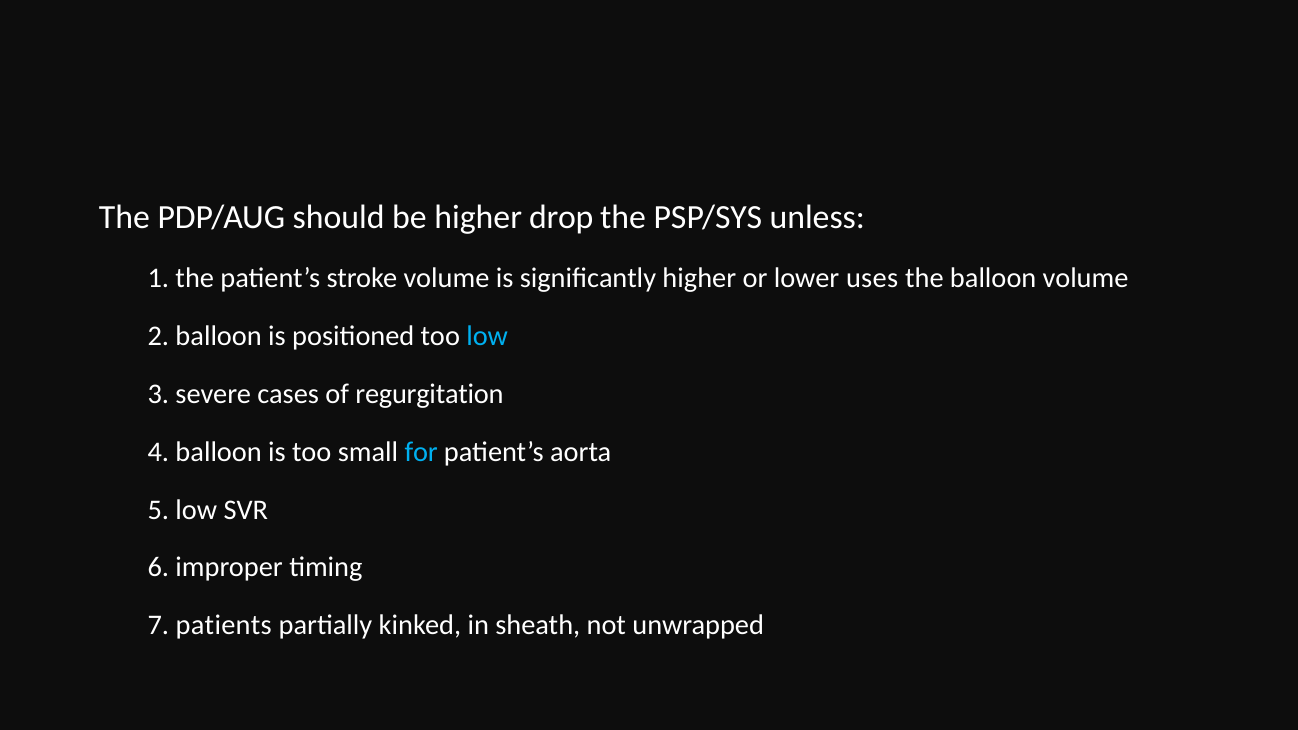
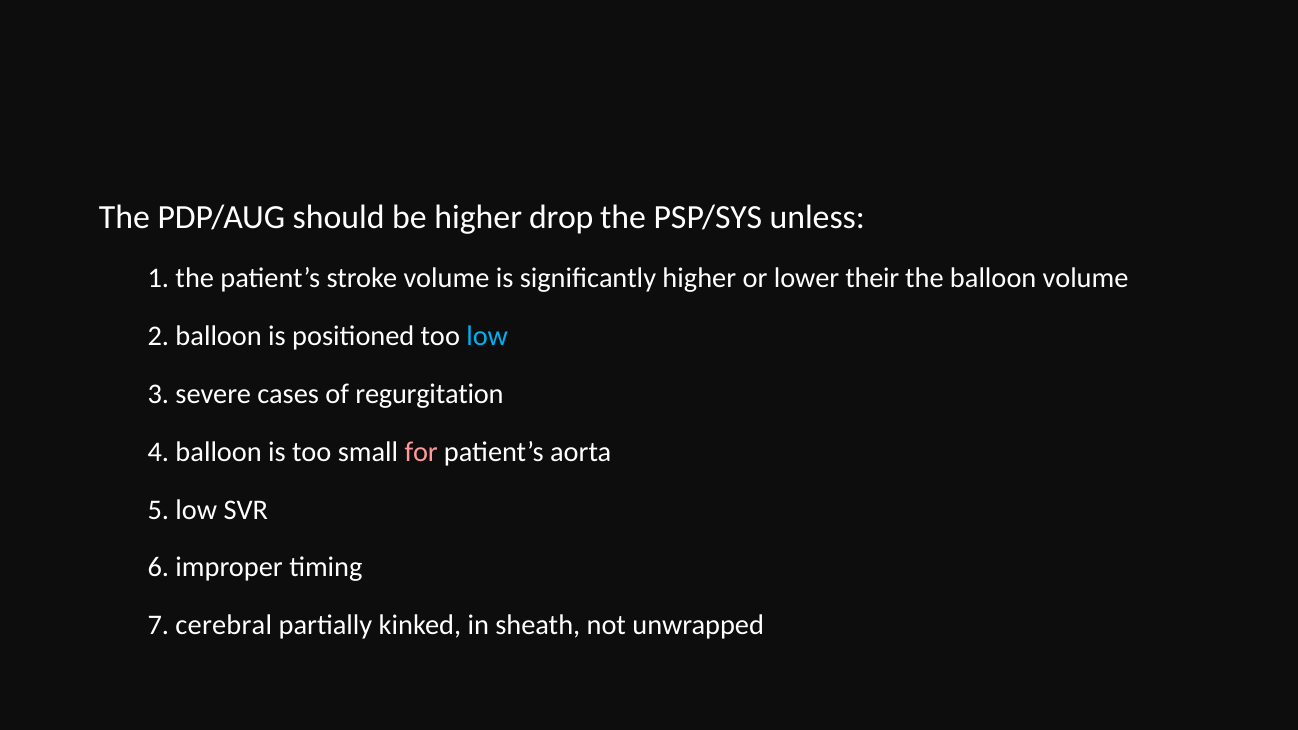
uses: uses -> their (872, 278)
for colour: light blue -> pink (421, 452)
patients: patients -> cerebral (224, 626)
